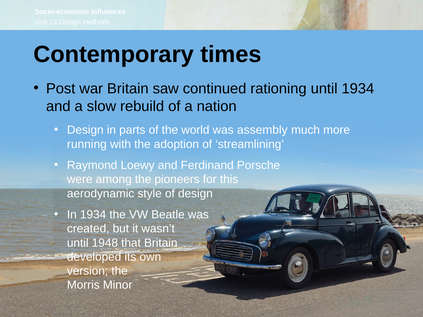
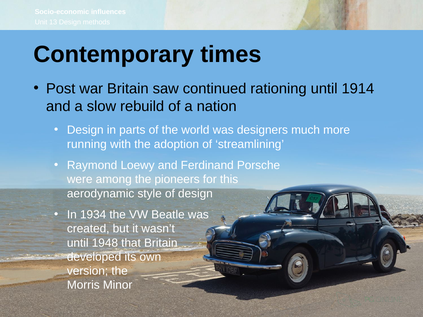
until 1934: 1934 -> 1914 (358, 89)
assembly: assembly -> designers (262, 130)
